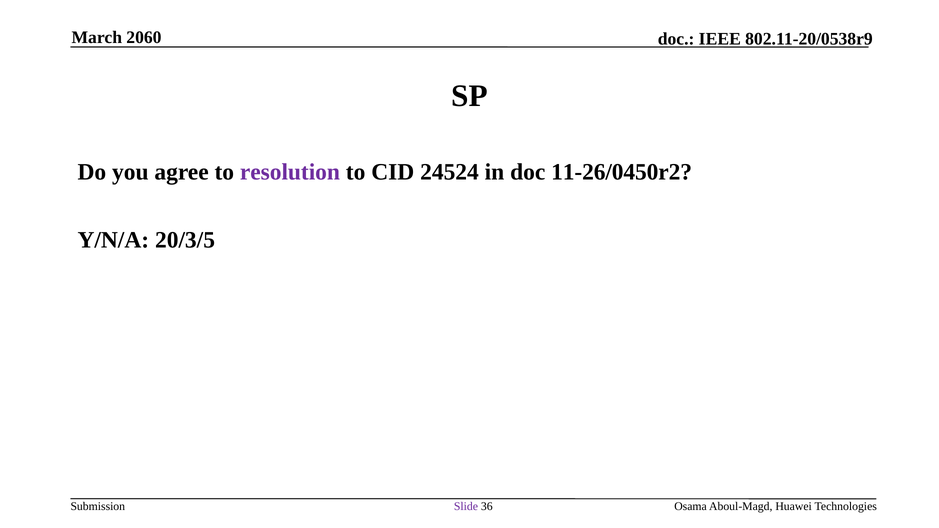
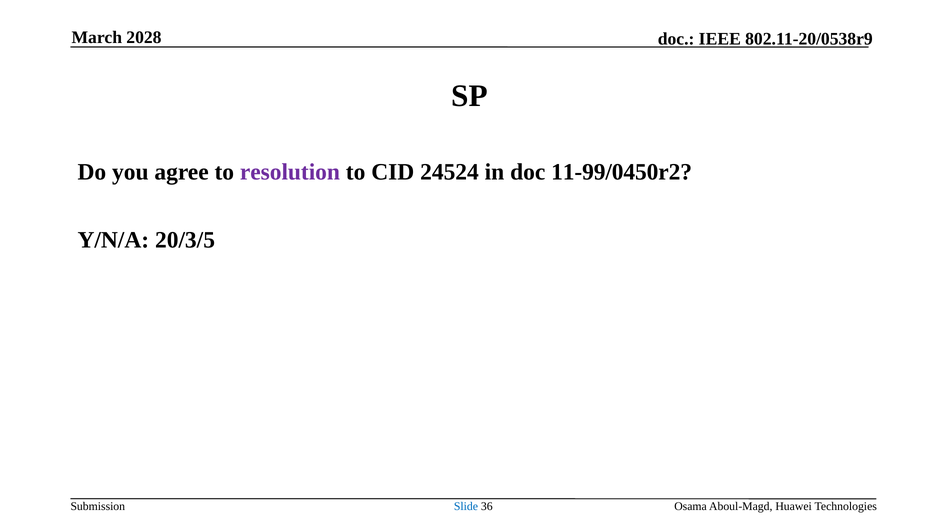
2060: 2060 -> 2028 (144, 37)
11-26/0450r2: 11-26/0450r2 -> 11-99/0450r2 (622, 172)
Slide colour: purple -> blue (466, 507)
